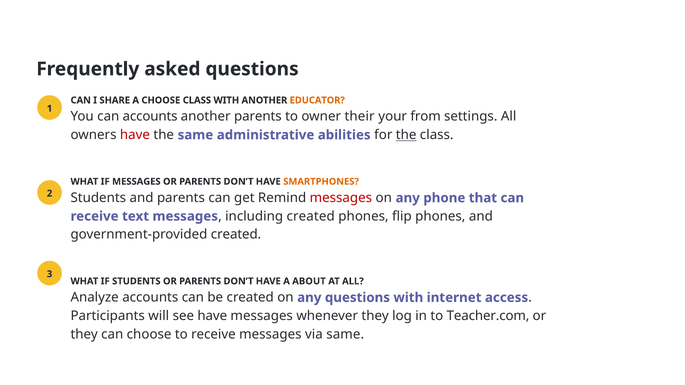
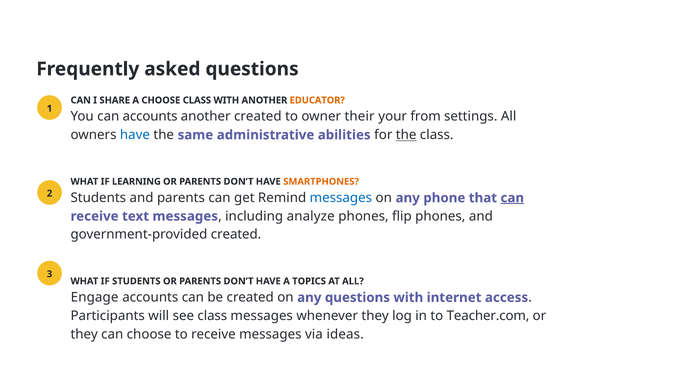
another parents: parents -> created (258, 117)
have colour: red -> blue (135, 135)
IF MESSAGES: MESSAGES -> LEARNING (136, 182)
messages colour: red -> blue (341, 198)
can underline: none -> present (512, 198)
including created: created -> analyze (311, 216)
ABOUT: ABOUT -> TOPICS (309, 281)
Analyze: Analyze -> Engage (95, 298)
see have: have -> class (212, 316)
via same: same -> ideas (345, 335)
